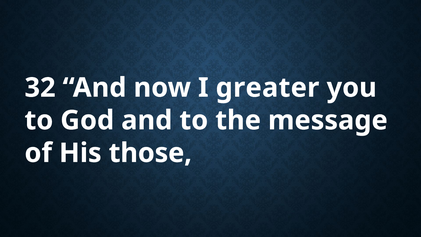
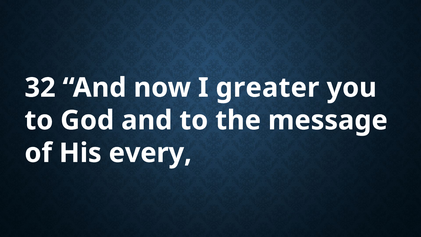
those: those -> every (150, 153)
